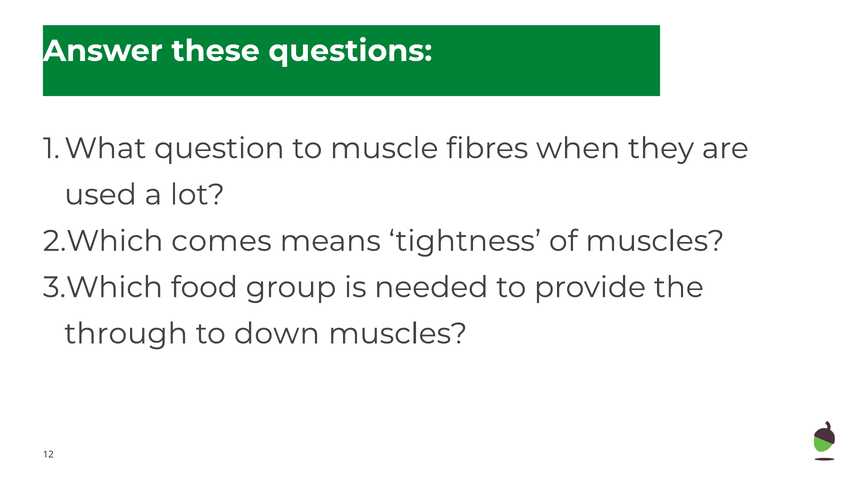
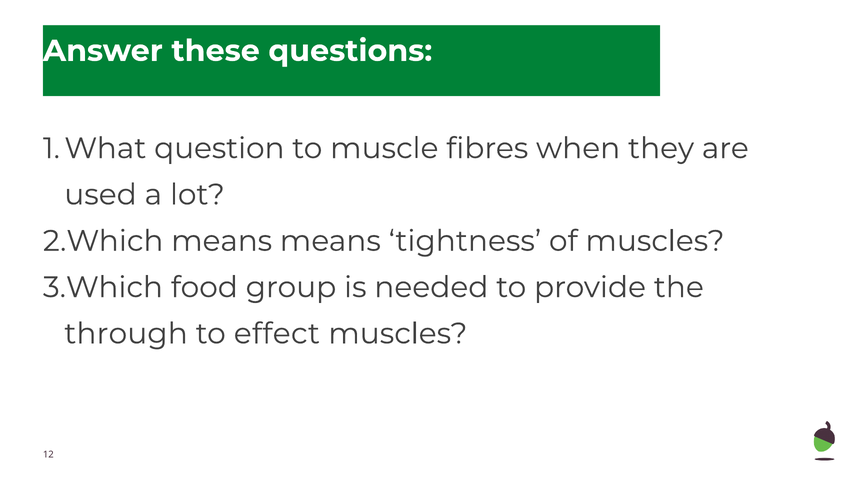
comes: comes -> means (222, 241)
down: down -> effect (277, 334)
